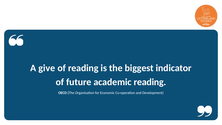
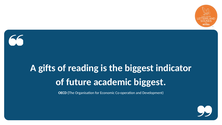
give: give -> gifts (47, 68)
academic reading: reading -> biggest (150, 82)
